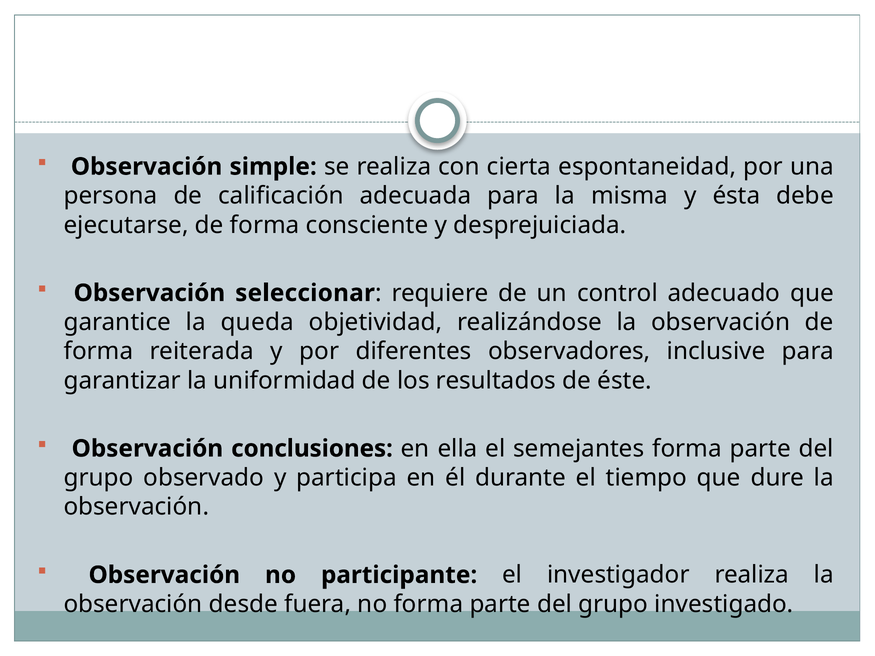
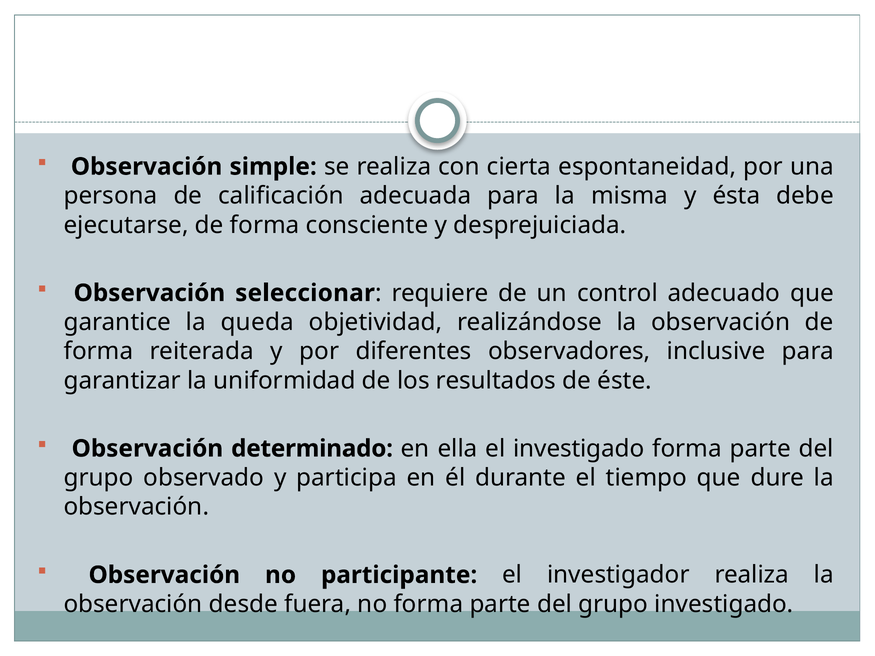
conclusiones: conclusiones -> determinado (312, 449)
el semejantes: semejantes -> investigado (579, 449)
